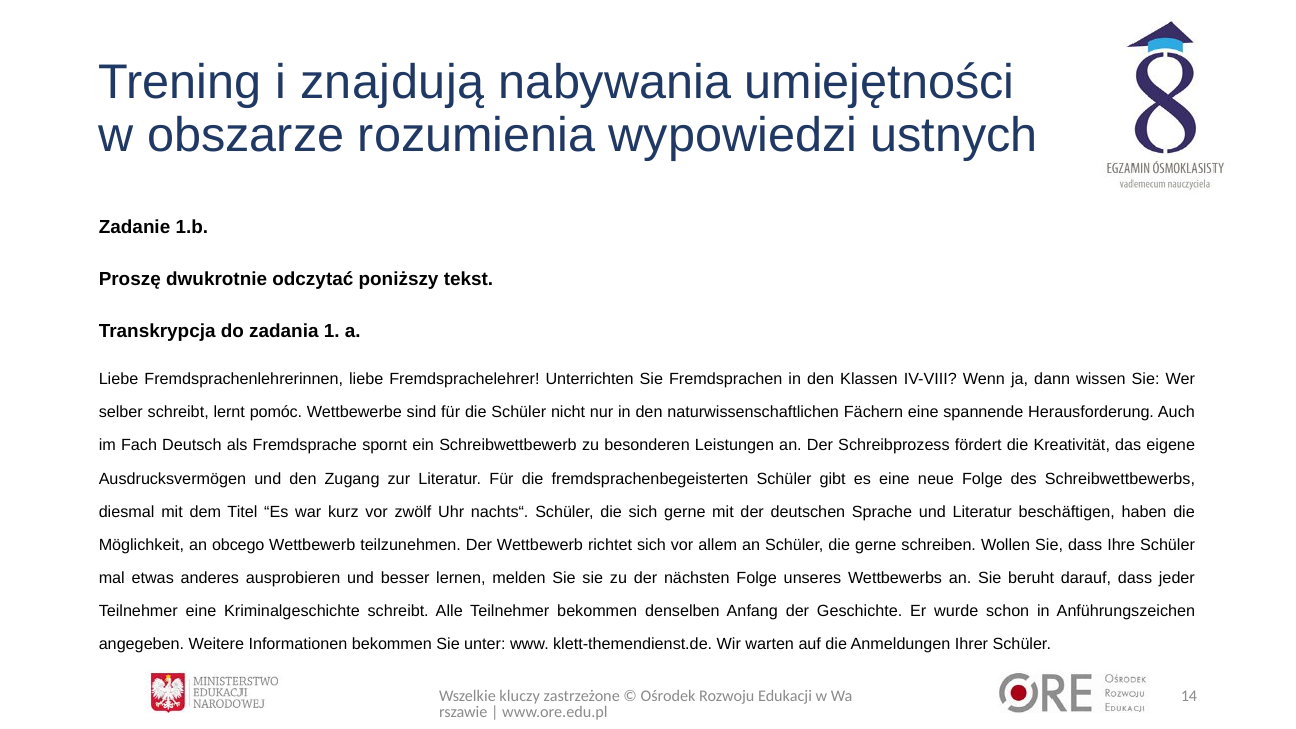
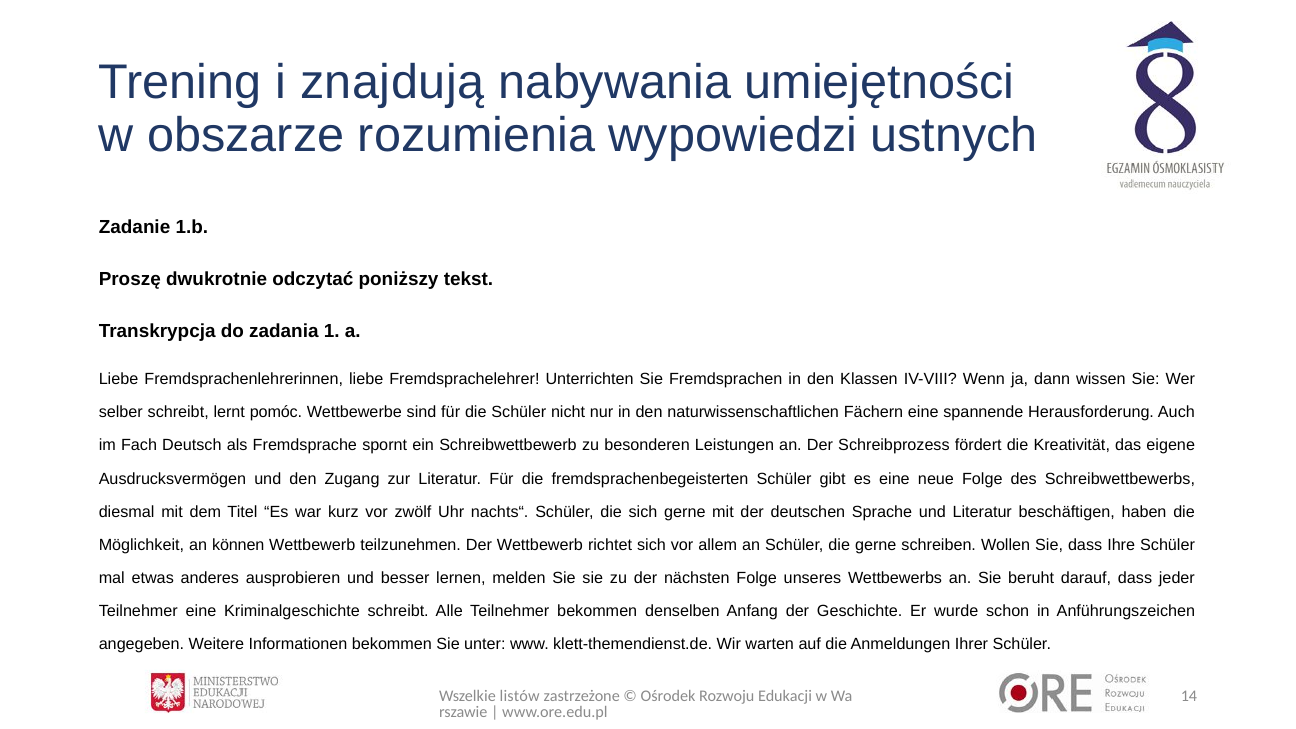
obcego: obcego -> können (238, 545)
kluczy: kluczy -> listów (520, 696)
